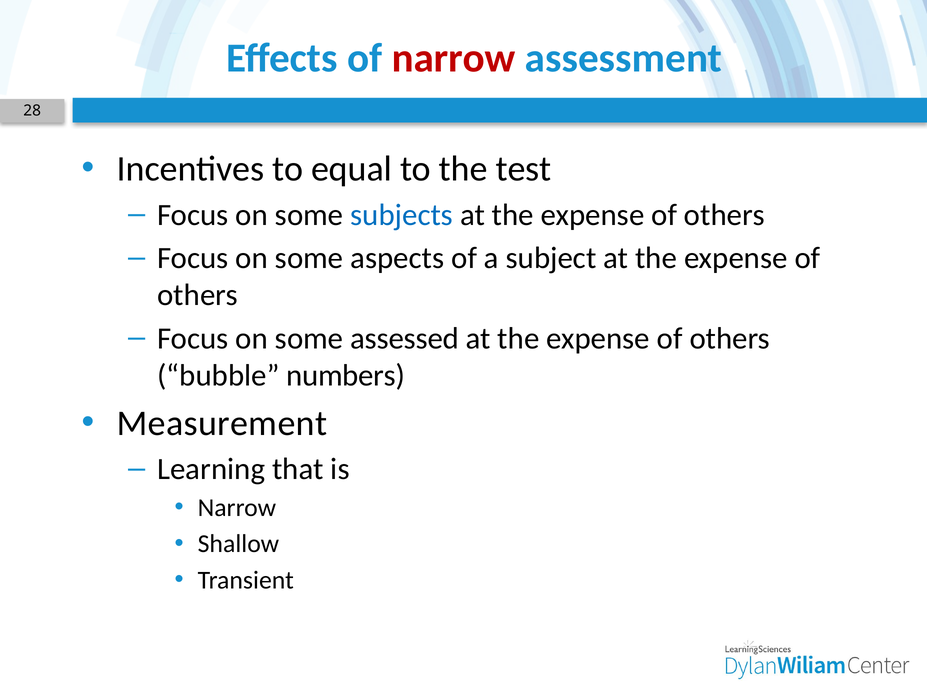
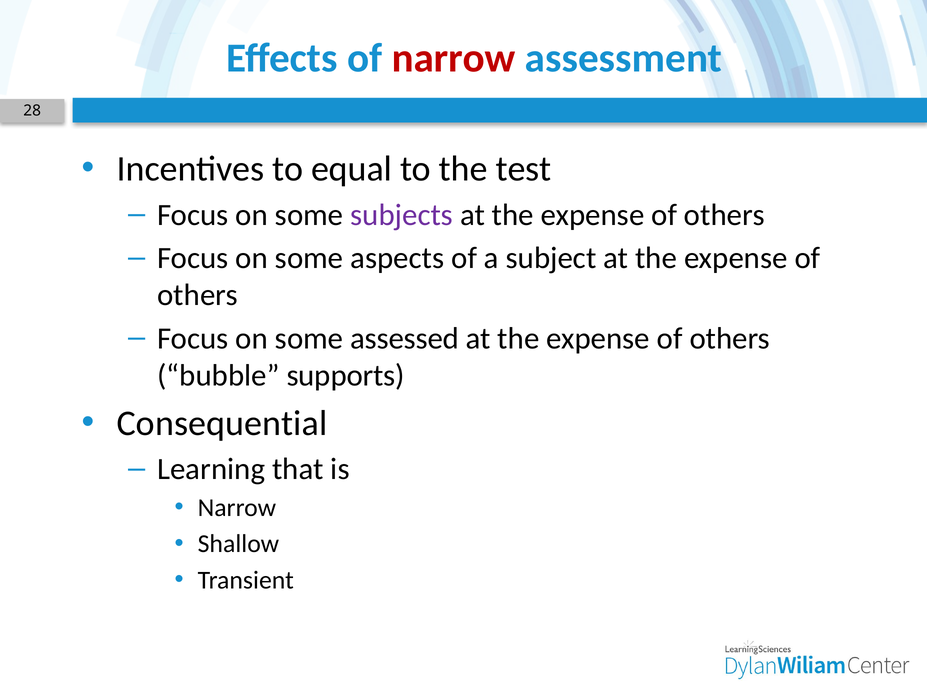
subjects colour: blue -> purple (402, 215)
numbers: numbers -> supports (346, 376)
Measurement: Measurement -> Consequential (222, 423)
